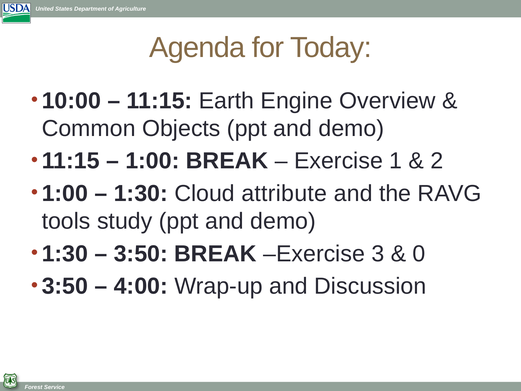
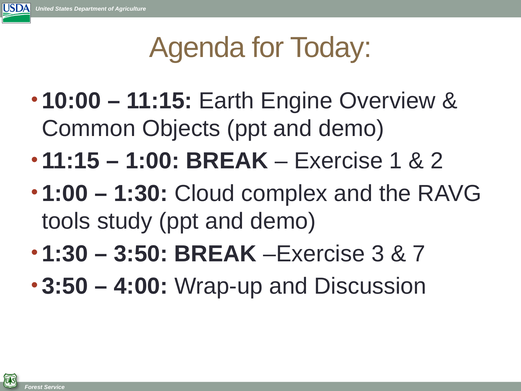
attribute: attribute -> complex (284, 193)
0: 0 -> 7 (419, 254)
